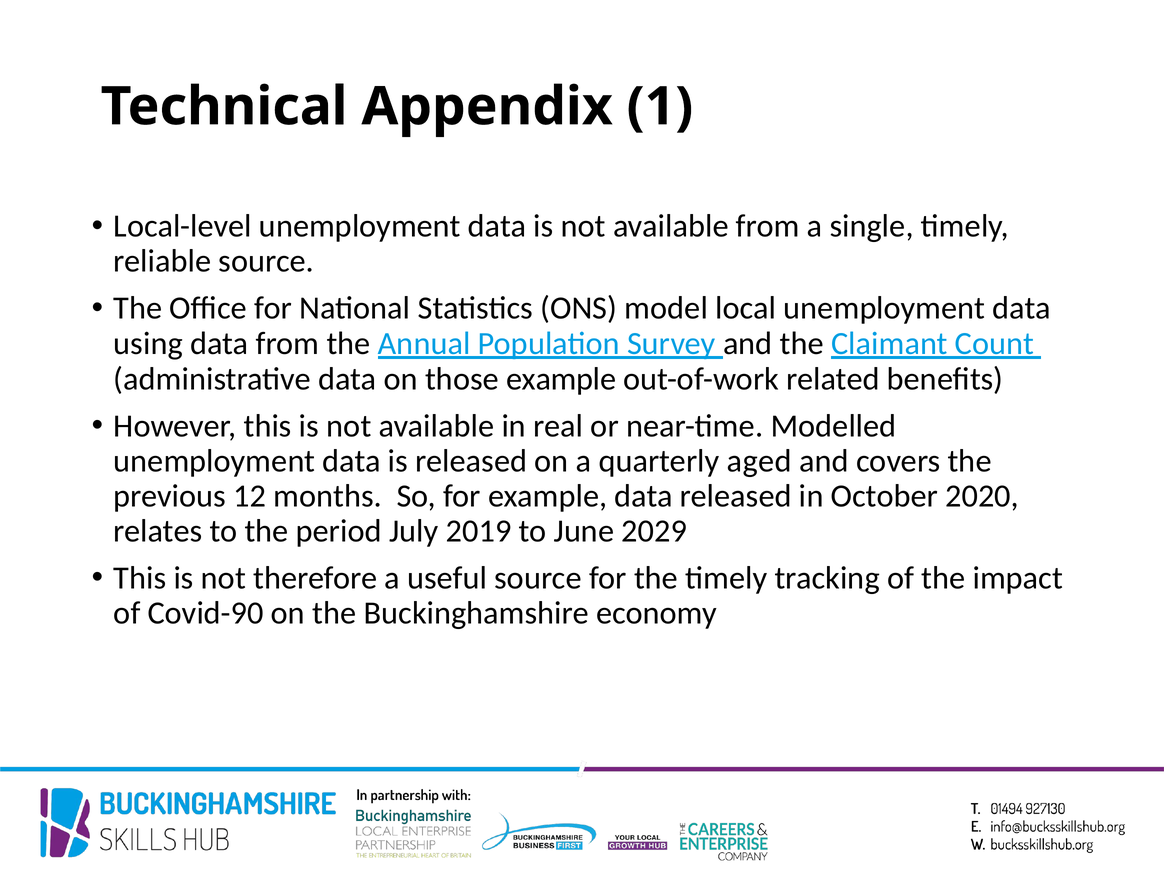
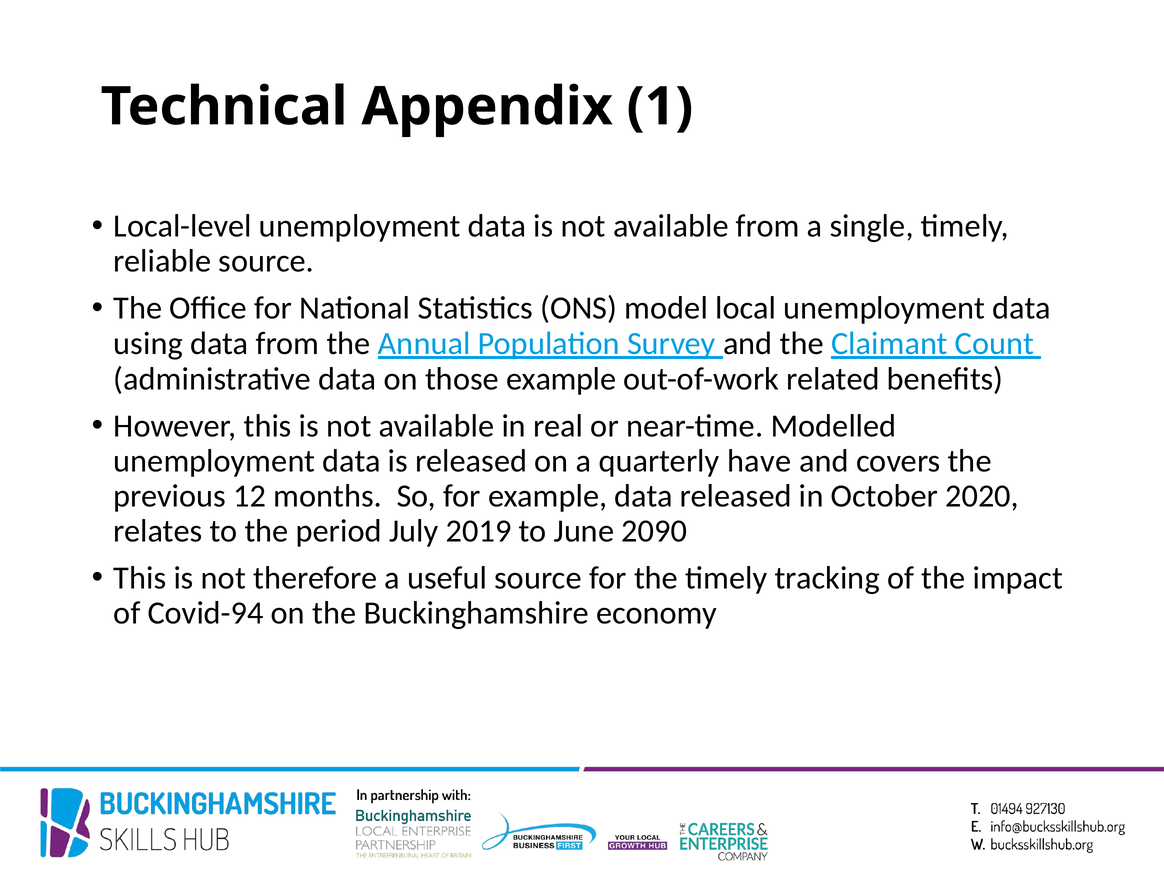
aged: aged -> have (759, 461)
2029: 2029 -> 2090 (654, 531)
Covid-90: Covid-90 -> Covid-94 (206, 613)
